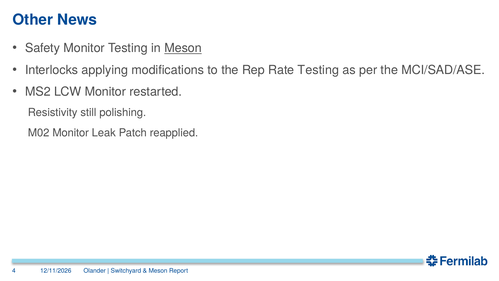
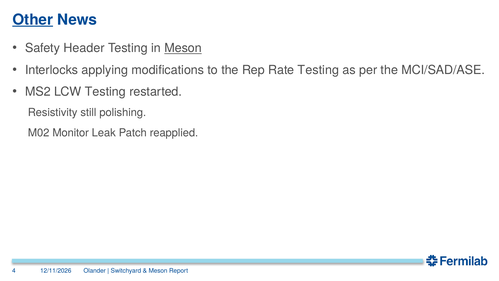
Other underline: none -> present (33, 20)
Safety Monitor: Monitor -> Header (84, 48)
LCW Monitor: Monitor -> Testing (105, 92)
